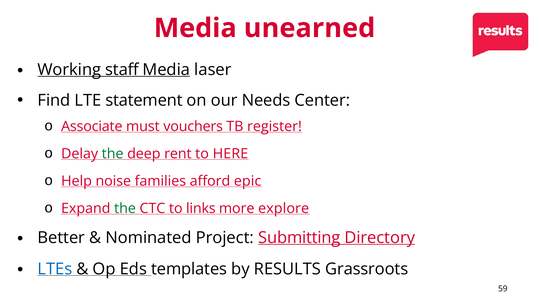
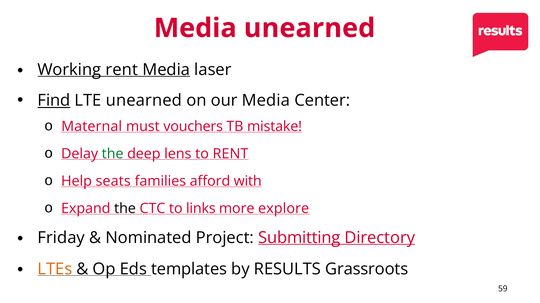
Working staff: staff -> rent (122, 70)
Find underline: none -> present (54, 101)
LTE statement: statement -> unearned (144, 101)
our Needs: Needs -> Media (266, 101)
Associate: Associate -> Maternal (92, 127)
register: register -> mistake (275, 127)
rent: rent -> lens (178, 154)
to HERE: HERE -> RENT (230, 154)
noise: noise -> seats (113, 182)
epic: epic -> with (248, 182)
the colour: green -> black (125, 209)
Better: Better -> Friday (61, 238)
LTEs colour: blue -> orange (55, 270)
